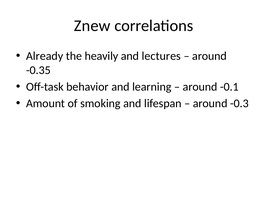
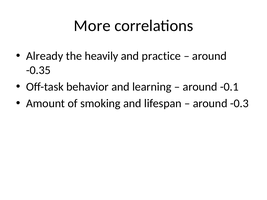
Znew: Znew -> More (92, 26)
lectures: lectures -> practice (161, 56)
